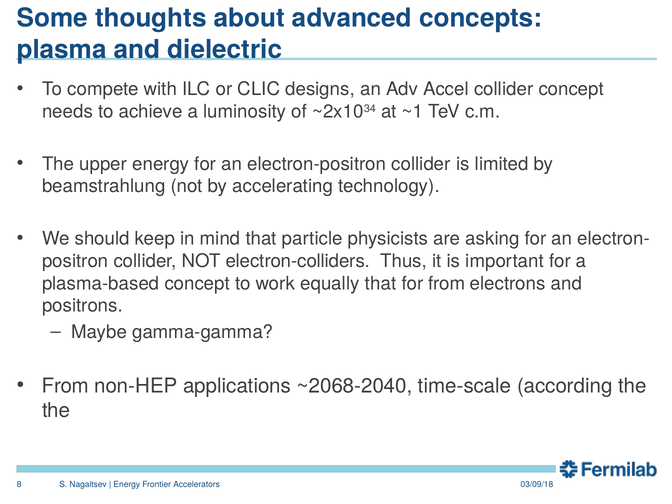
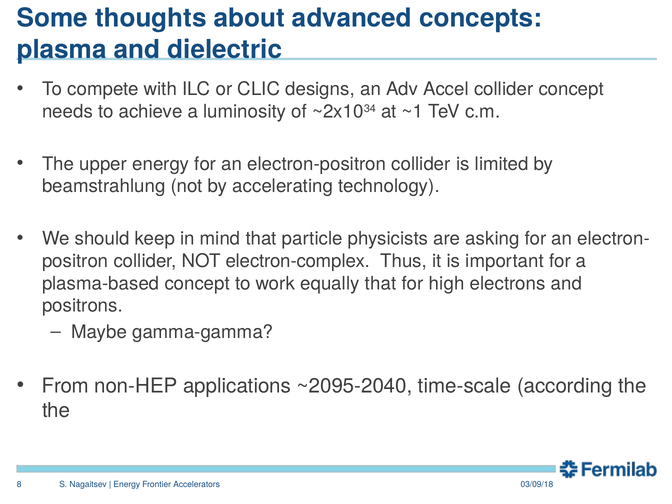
electron-colliders: electron-colliders -> electron-complex (298, 261)
for from: from -> high (447, 283)
~2068-2040: ~2068-2040 -> ~2095-2040 (355, 386)
